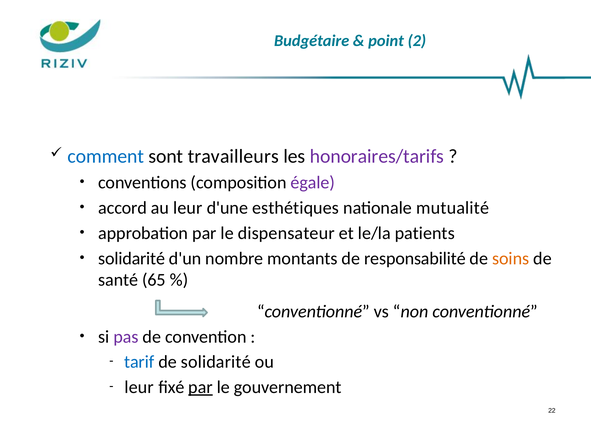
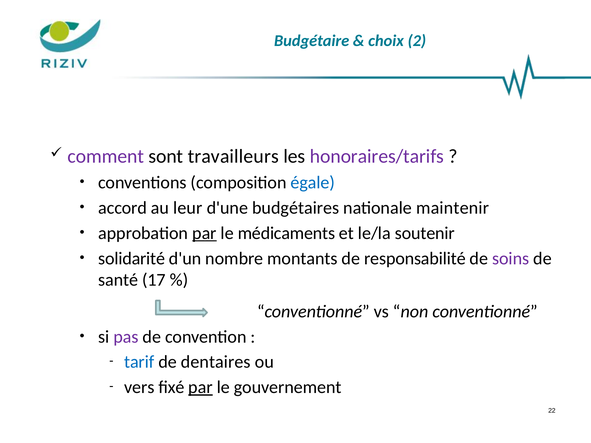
point: point -> choix (386, 41)
comment colour: blue -> purple (106, 156)
égale colour: purple -> blue (313, 183)
esthétiques: esthétiques -> budgétaires (296, 208)
mutualité: mutualité -> maintenir (453, 208)
par underline: none -> present (204, 233)
dispensateur: dispensateur -> médicaments (286, 233)
patients: patients -> soutenir (425, 233)
soins colour: orange -> purple (511, 259)
65: 65 -> 17 (154, 280)
de solidarité: solidarité -> dentaires (216, 362)
leur: leur -> vers (139, 387)
